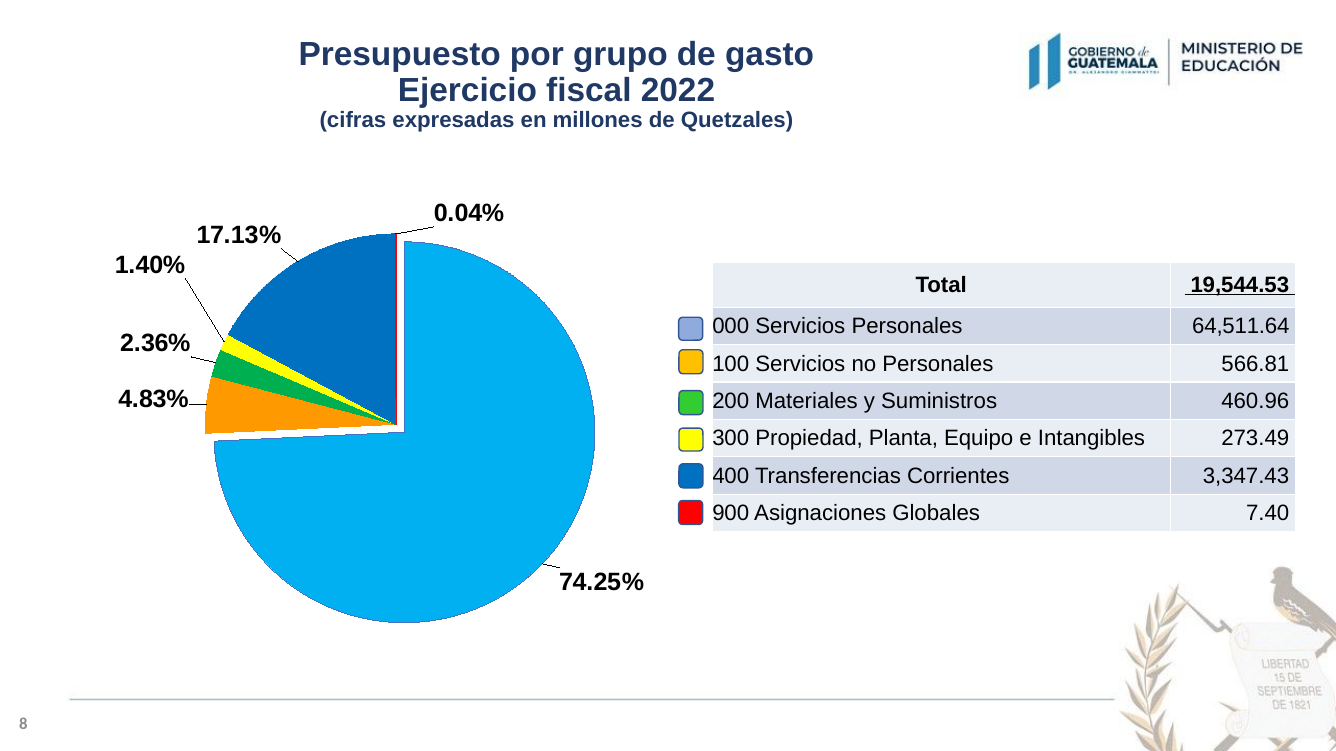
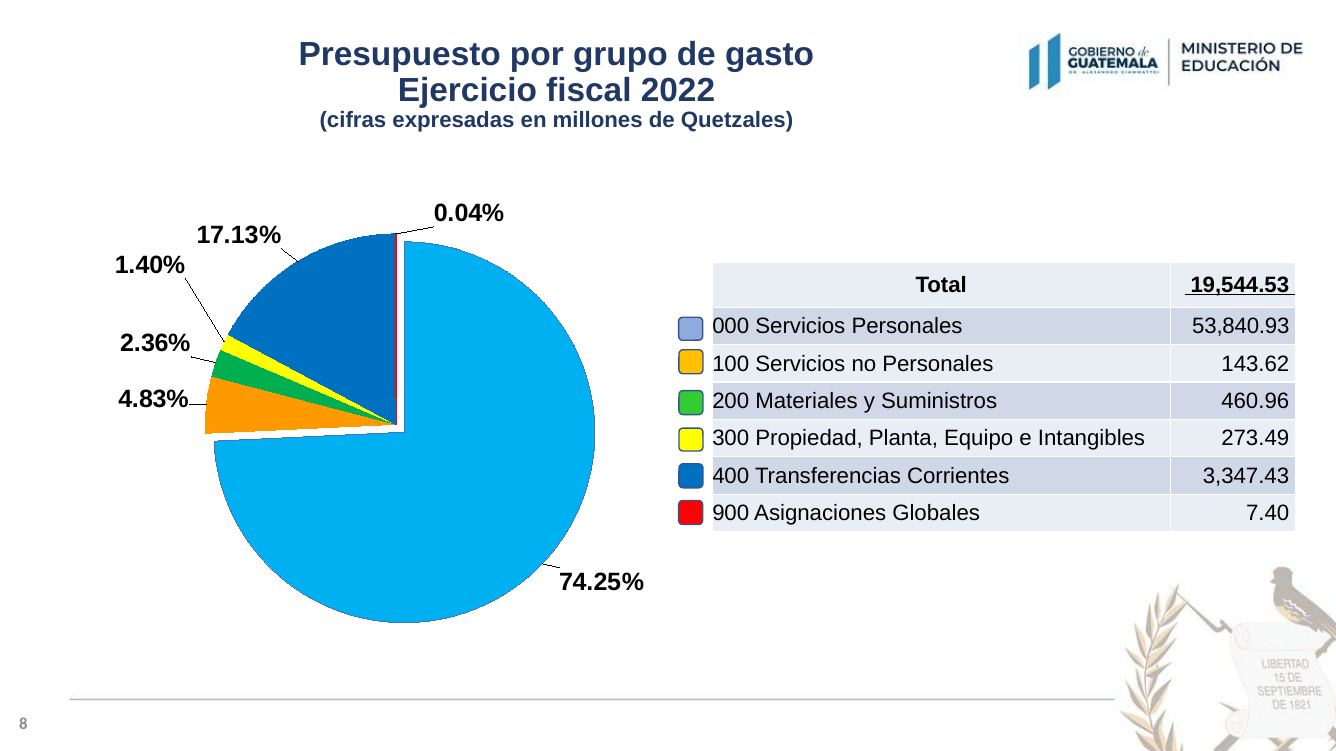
64,511.64: 64,511.64 -> 53,840.93 (1241, 327)
566.81: 566.81 -> 143.62 (1255, 364)
